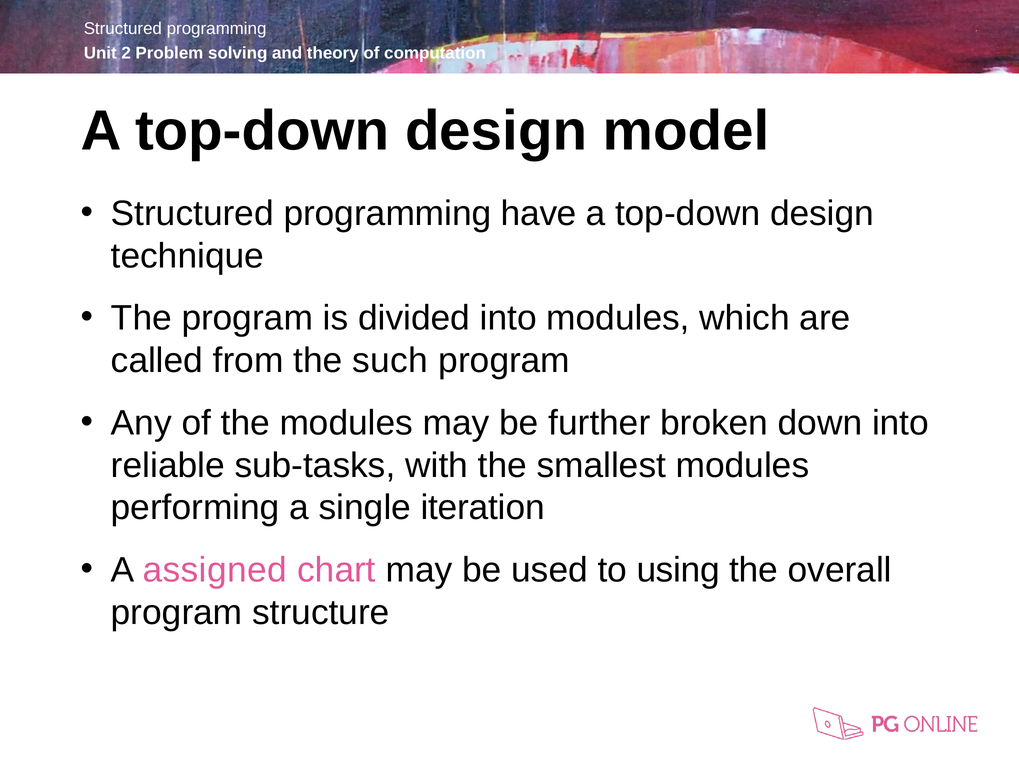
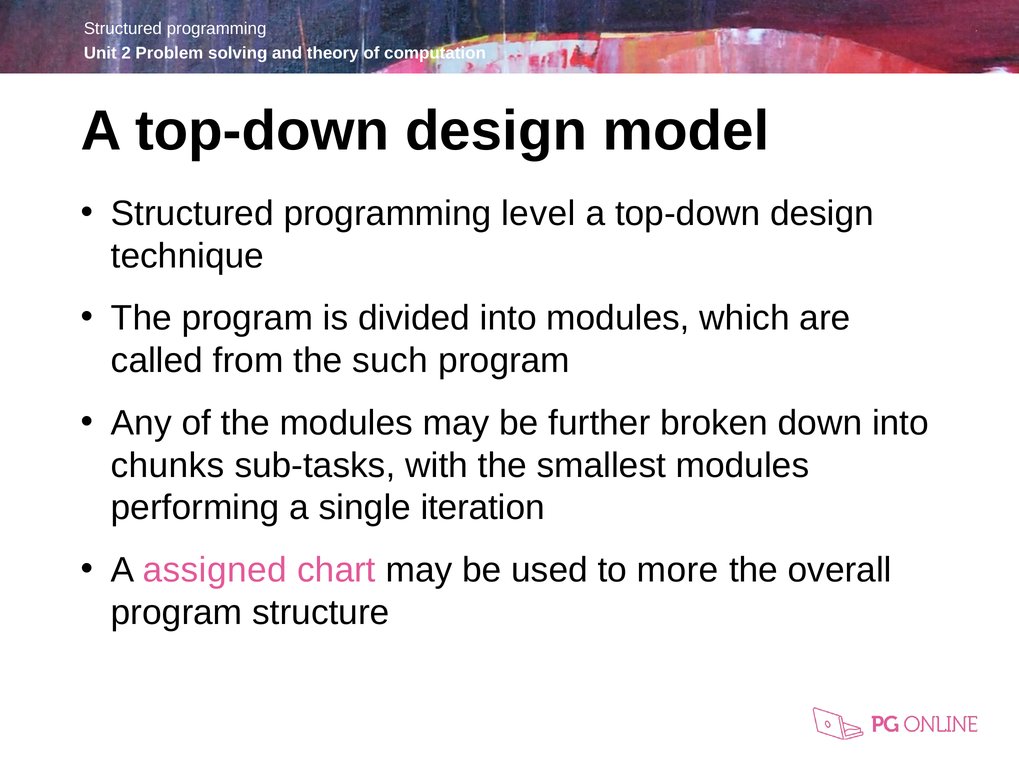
have: have -> level (538, 214)
reliable: reliable -> chunks (168, 465)
using: using -> more (678, 570)
